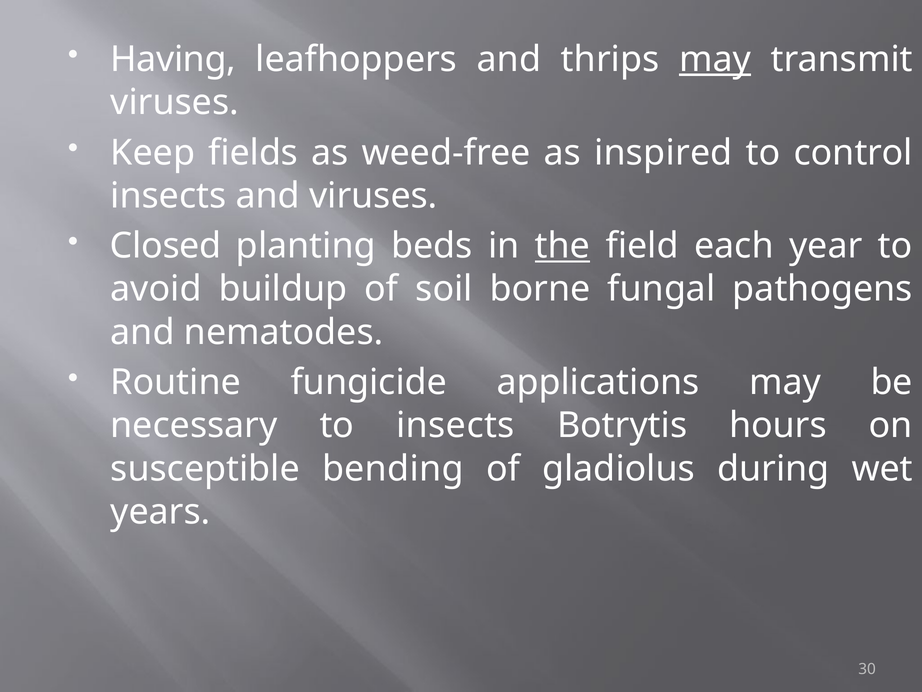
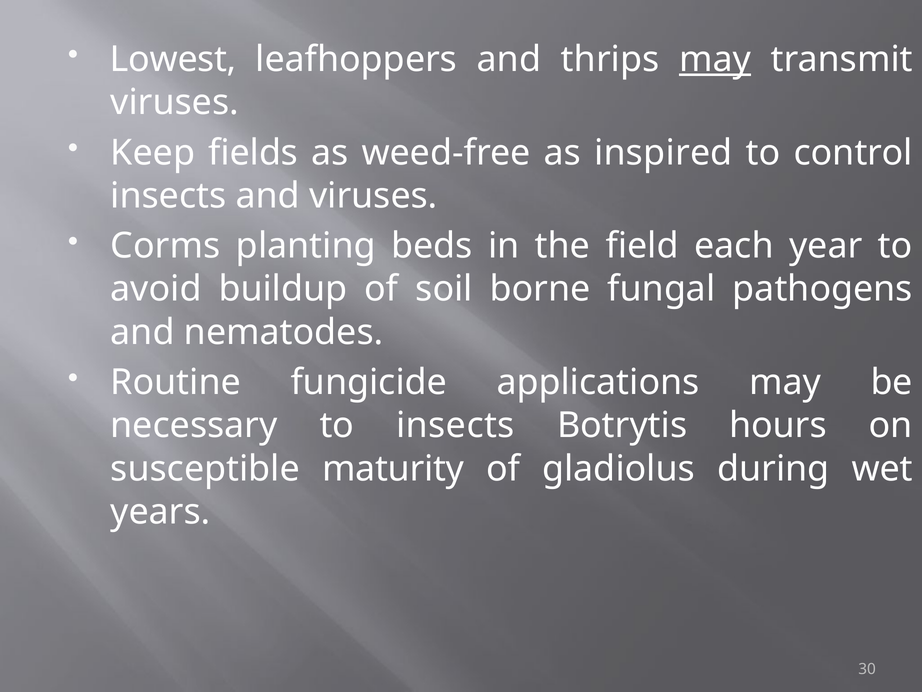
Having: Having -> Lowest (173, 59)
Closed: Closed -> Corms (165, 246)
the underline: present -> none (563, 246)
bending: bending -> maturity (393, 468)
